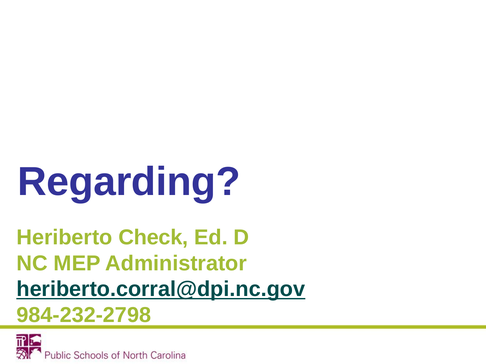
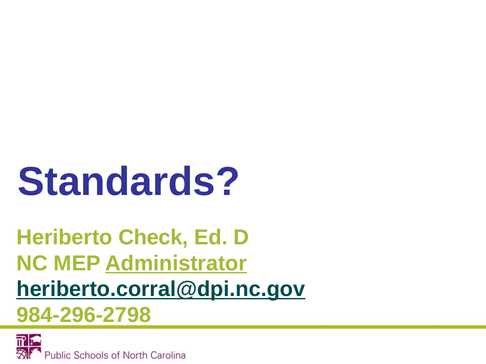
Regarding: Regarding -> Standards (129, 182)
Administrator underline: none -> present (176, 264)
984-232-2798: 984-232-2798 -> 984-296-2798 (84, 315)
